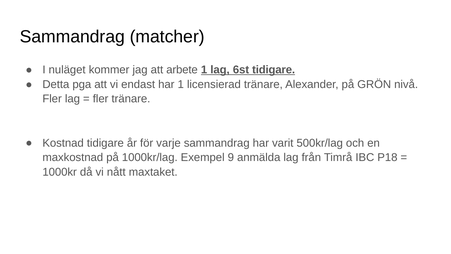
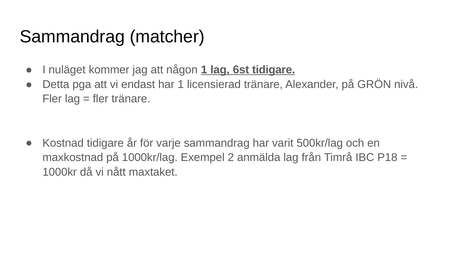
arbete: arbete -> någon (182, 70)
9: 9 -> 2 (231, 157)
